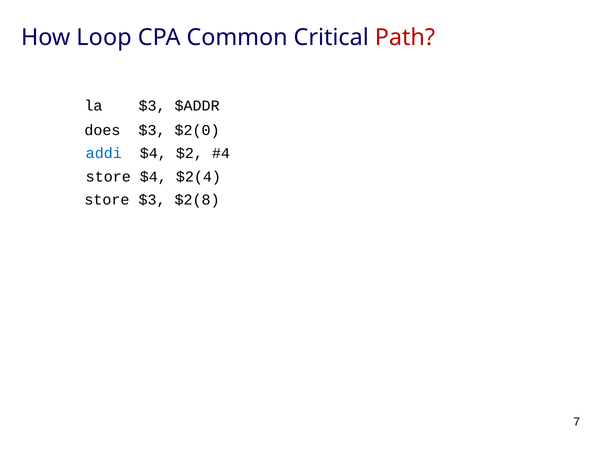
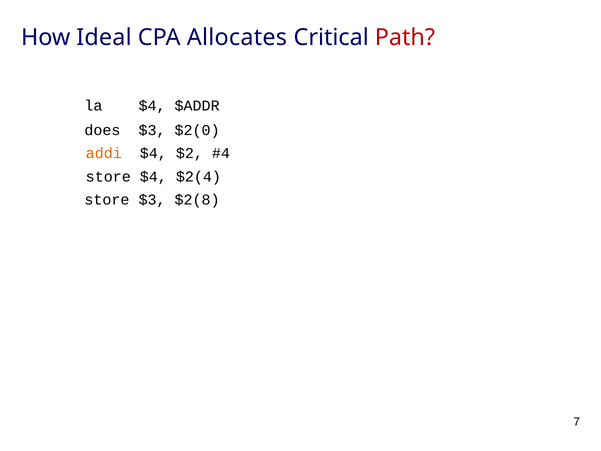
Loop: Loop -> Ideal (104, 37)
Common: Common -> Allocates (237, 37)
la $3: $3 -> $4 (152, 106)
addi colour: blue -> orange (104, 153)
